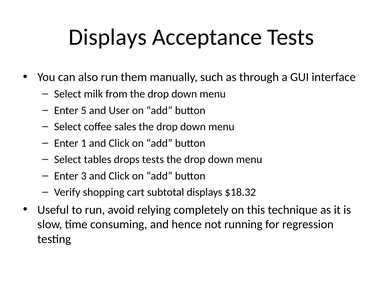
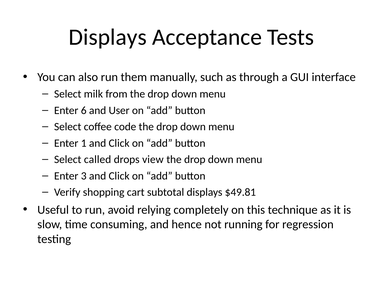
5: 5 -> 6 (84, 110)
sales: sales -> code (125, 127)
tables: tables -> called (98, 160)
drops tests: tests -> view (153, 160)
$18.32: $18.32 -> $49.81 (240, 192)
